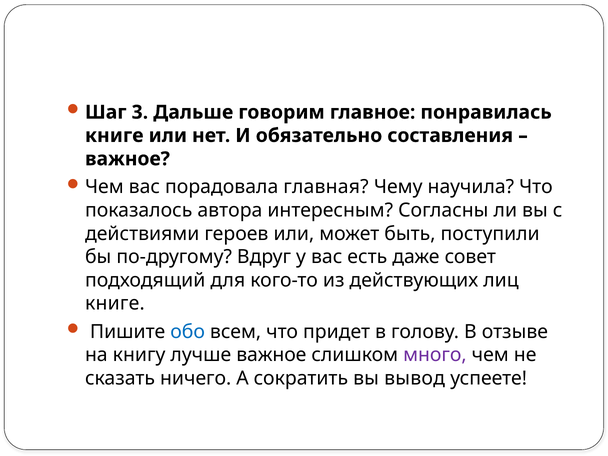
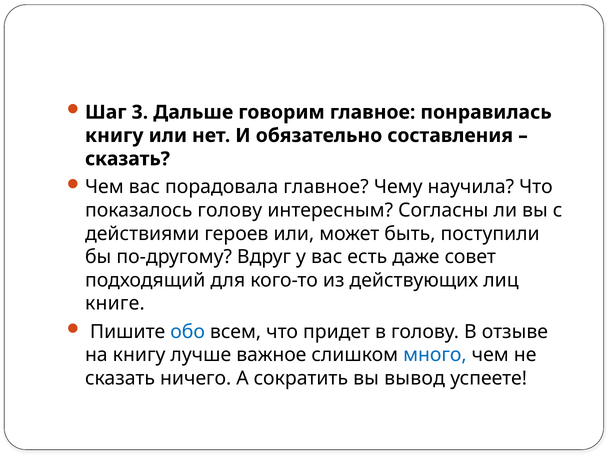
книге: книге -> книгу (114, 136)
важное: важное -> сказать (127, 159)
порадовала главная: главная -> главное (326, 187)
показалось автора: автора -> голову (230, 210)
много colour: purple -> blue (435, 355)
